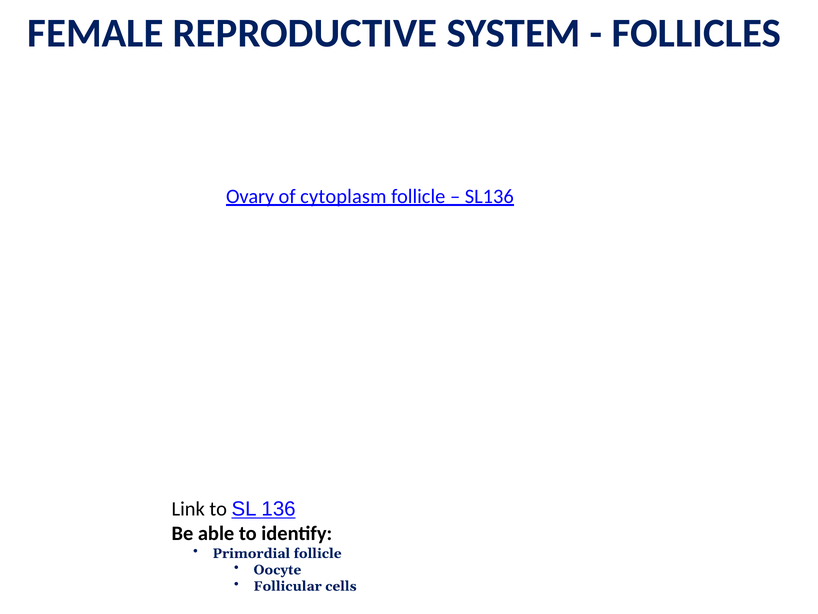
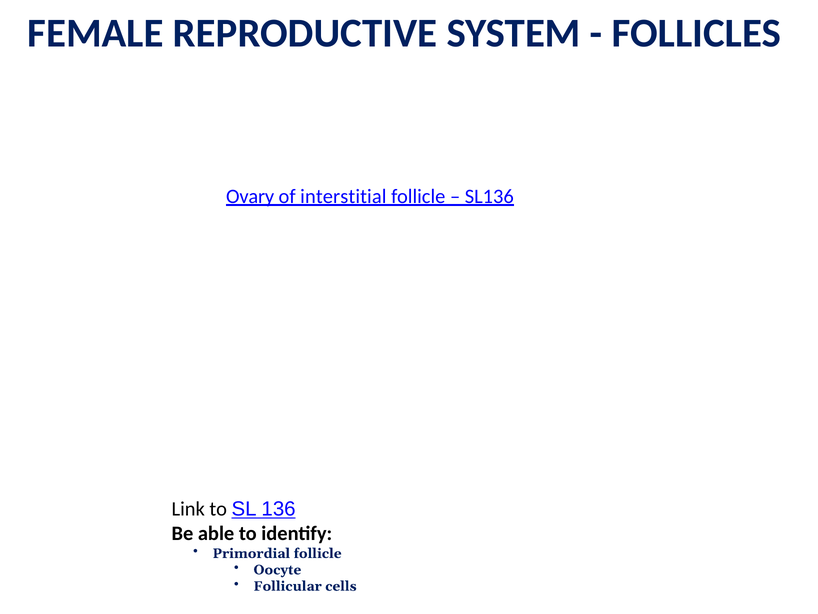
cytoplasm: cytoplasm -> interstitial (343, 196)
